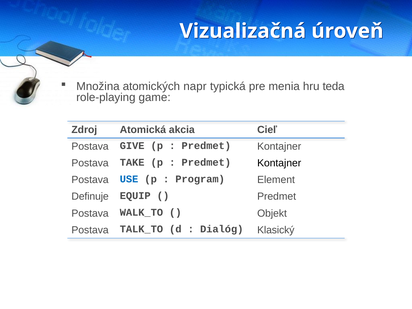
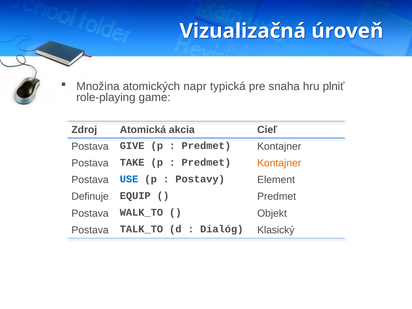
menia: menia -> snaha (284, 87)
teda: teda -> plniť (334, 87)
Kontajner colour: black -> orange (279, 163)
Program: Program -> Postavy (200, 179)
